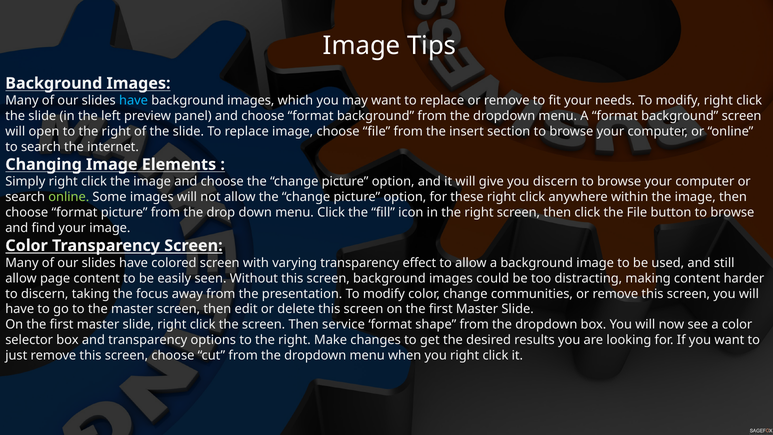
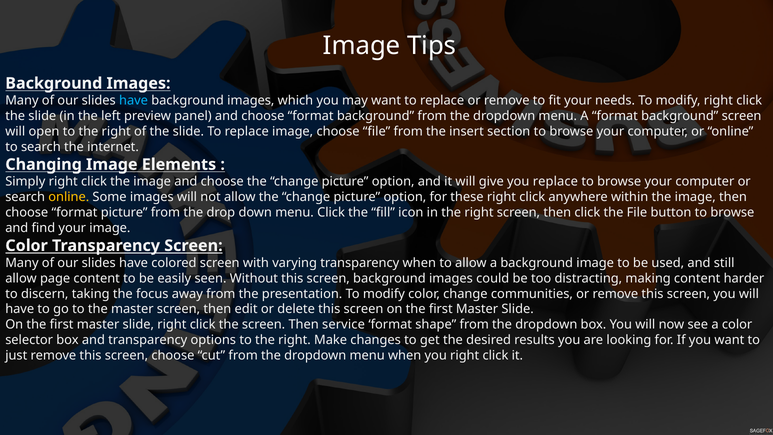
you discern: discern -> replace (555, 182)
online colour: light green -> yellow (69, 197)
transparency effect: effect -> when (419, 263)
